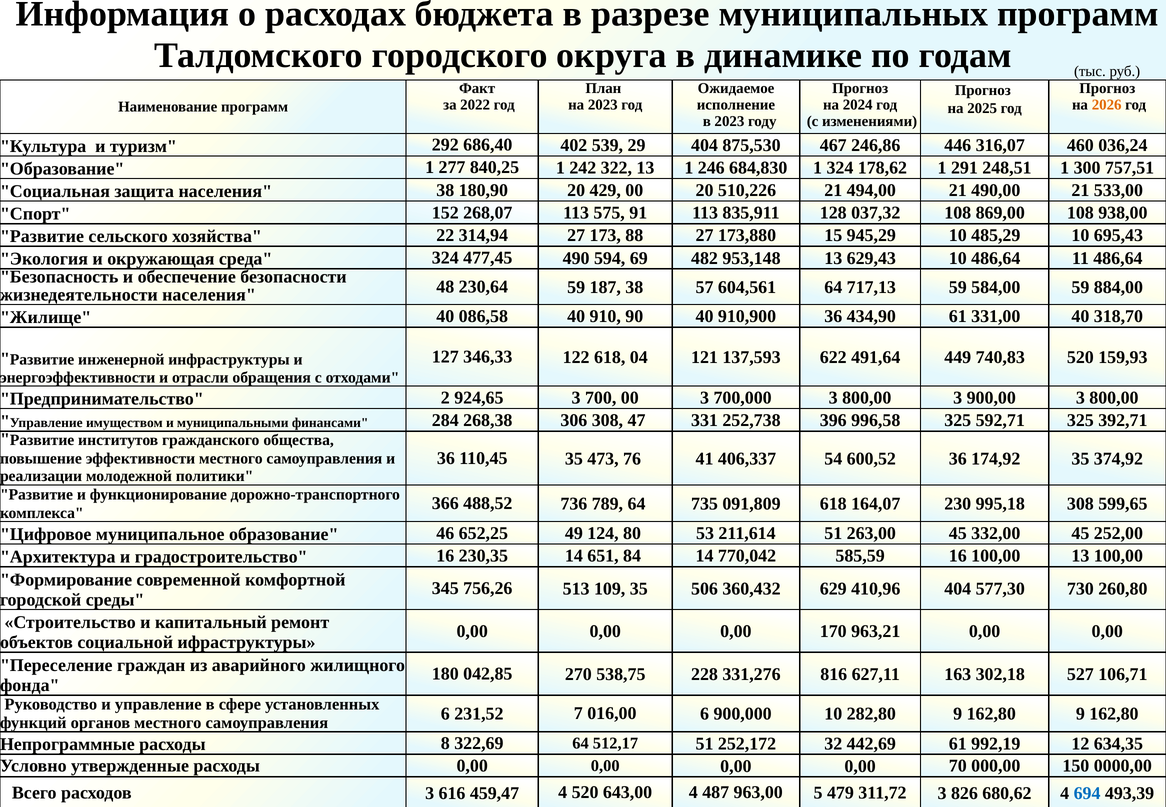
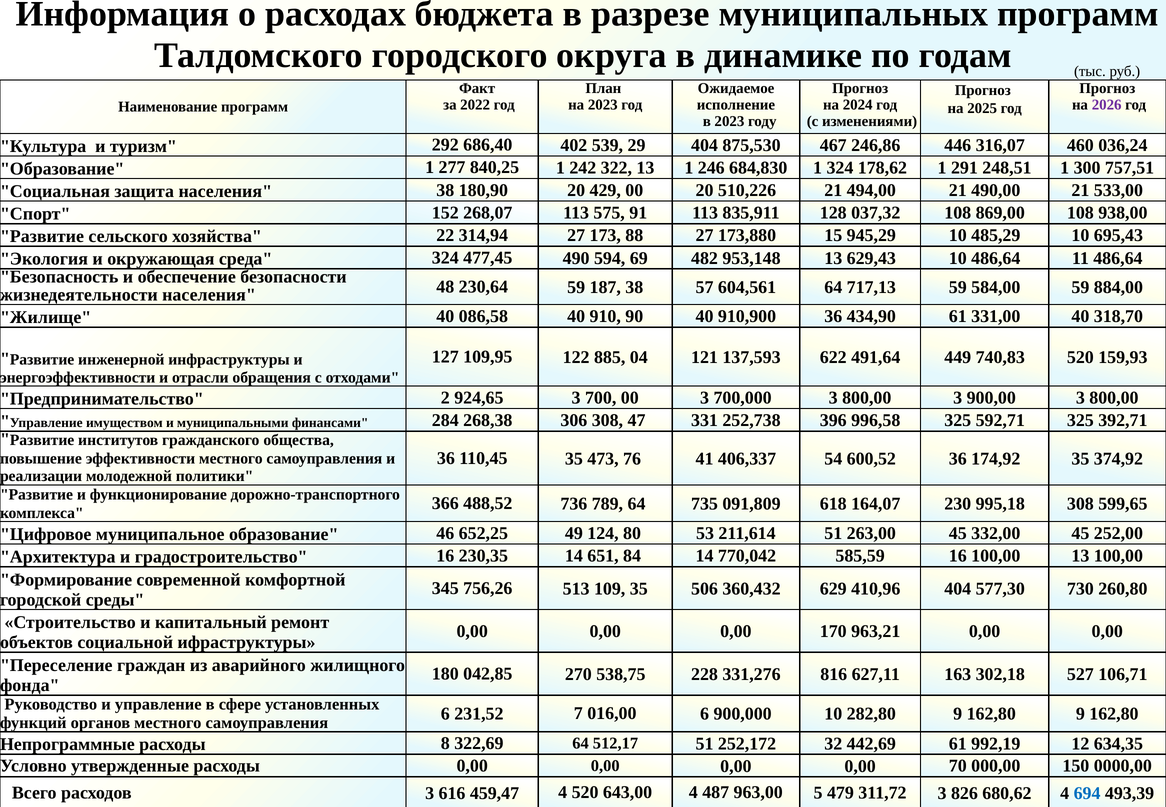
2026 colour: orange -> purple (1107, 105)
346,33: 346,33 -> 109,95 (488, 357)
122 618: 618 -> 885 (610, 357)
